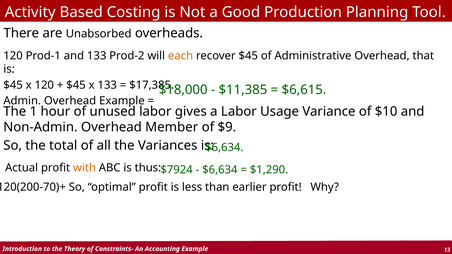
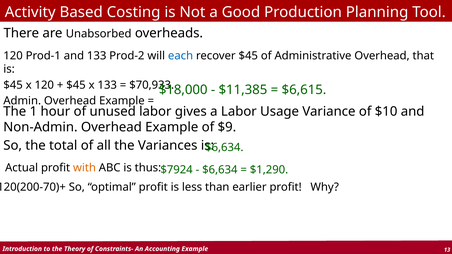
each colour: orange -> blue (181, 56)
$17,385: $17,385 -> $70,933 (152, 85)
Non-Admin Overhead Member: Member -> Example (172, 127)
